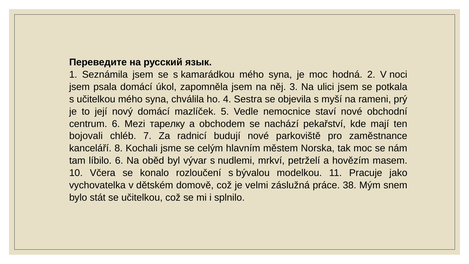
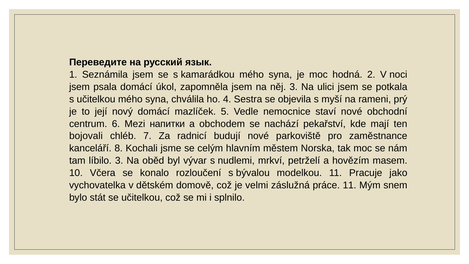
тарелку: тарелку -> напитки (167, 124)
líbilo 6: 6 -> 3 (119, 161)
práce 38: 38 -> 11 (350, 185)
